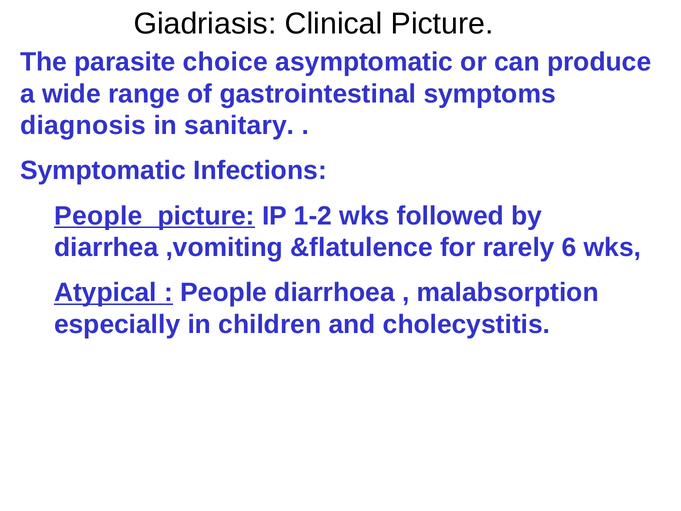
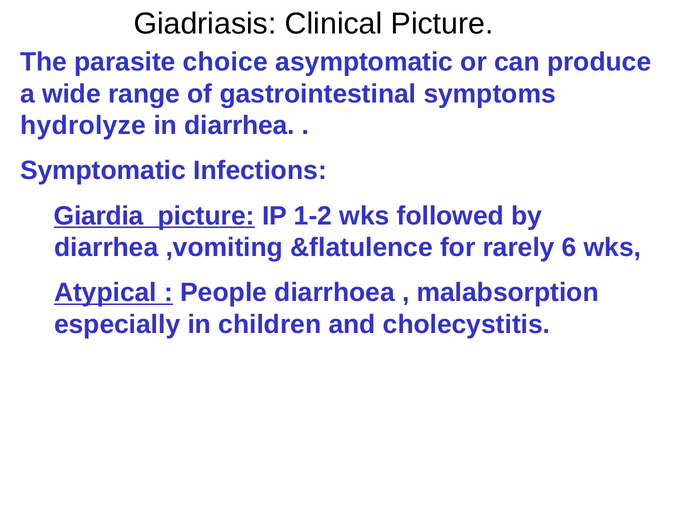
diagnosis: diagnosis -> hydrolyze (83, 126)
in sanitary: sanitary -> diarrhea (240, 126)
People: People -> Giardia (99, 216)
